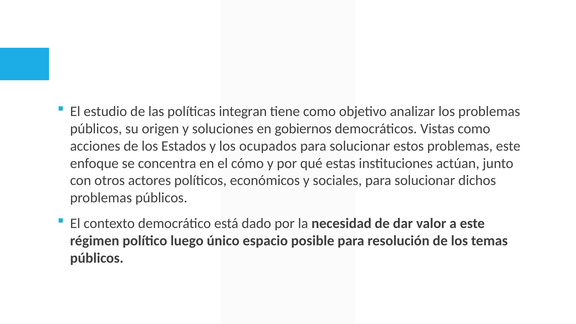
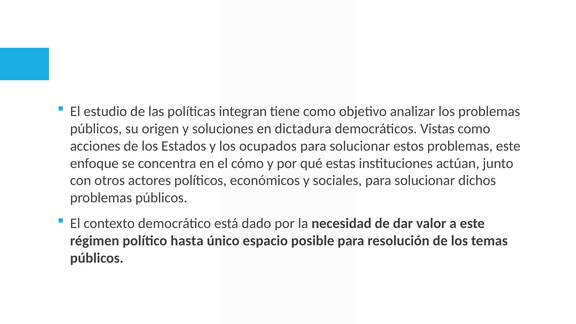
gobiernos: gobiernos -> dictadura (303, 129)
luego: luego -> hasta (187, 241)
